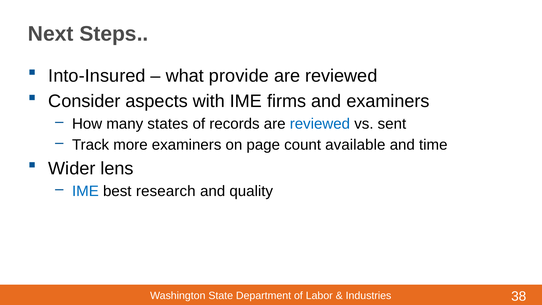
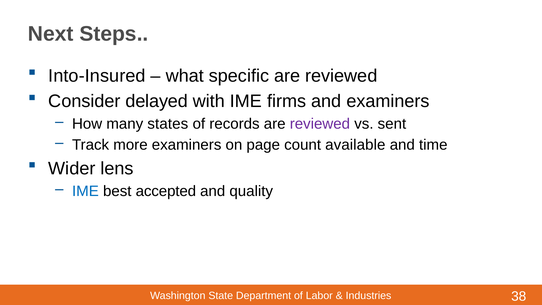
provide: provide -> specific (239, 76)
aspects: aspects -> delayed (157, 101)
reviewed colour: blue -> purple (320, 124)
research: research -> accepted (166, 191)
